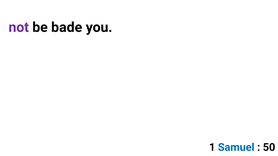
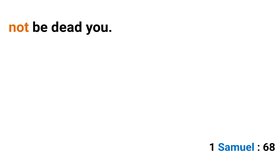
not colour: purple -> orange (19, 27)
bade: bade -> dead (67, 27)
50: 50 -> 68 (269, 148)
